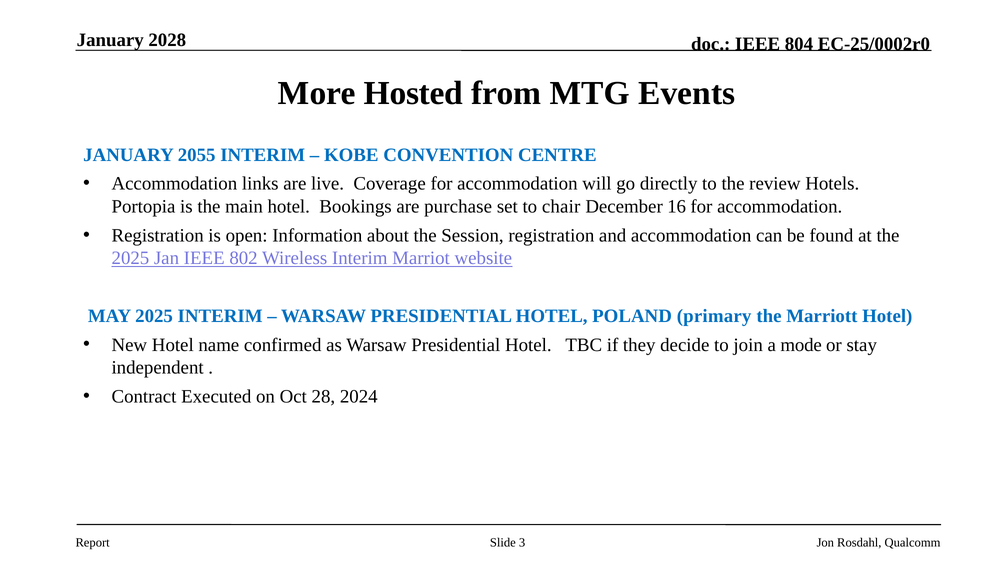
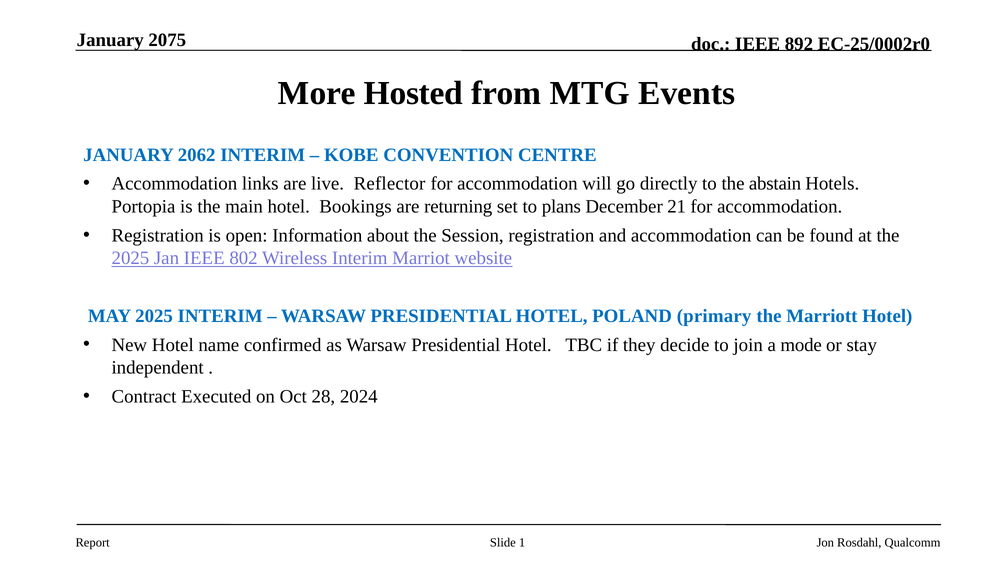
2028: 2028 -> 2075 (167, 40)
804: 804 -> 892 (799, 44)
2055: 2055 -> 2062 (197, 155)
Coverage: Coverage -> Reflector (390, 184)
review: review -> abstain (775, 184)
purchase: purchase -> returning (458, 207)
chair: chair -> plans (561, 207)
16: 16 -> 21 (677, 207)
3: 3 -> 1 (522, 543)
